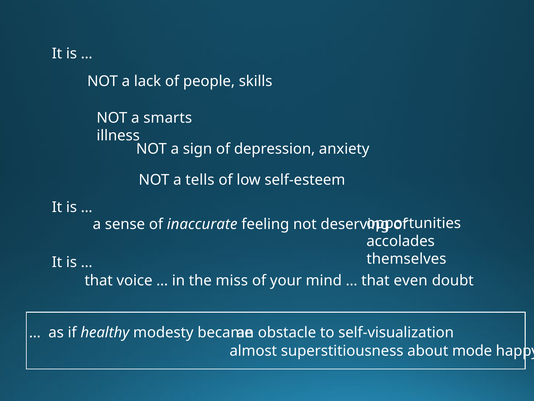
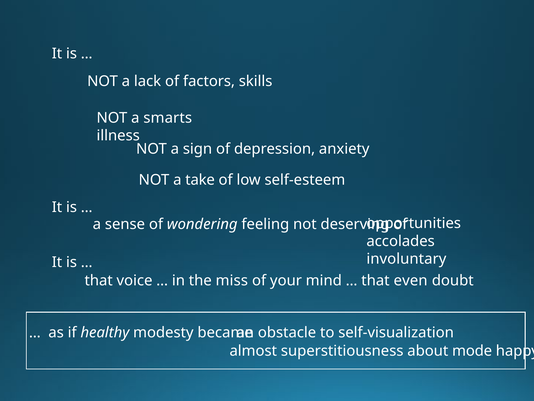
people: people -> factors (209, 81)
tells: tells -> take (200, 180)
inaccurate: inaccurate -> wondering (202, 224)
themselves: themselves -> involuntary (406, 259)
